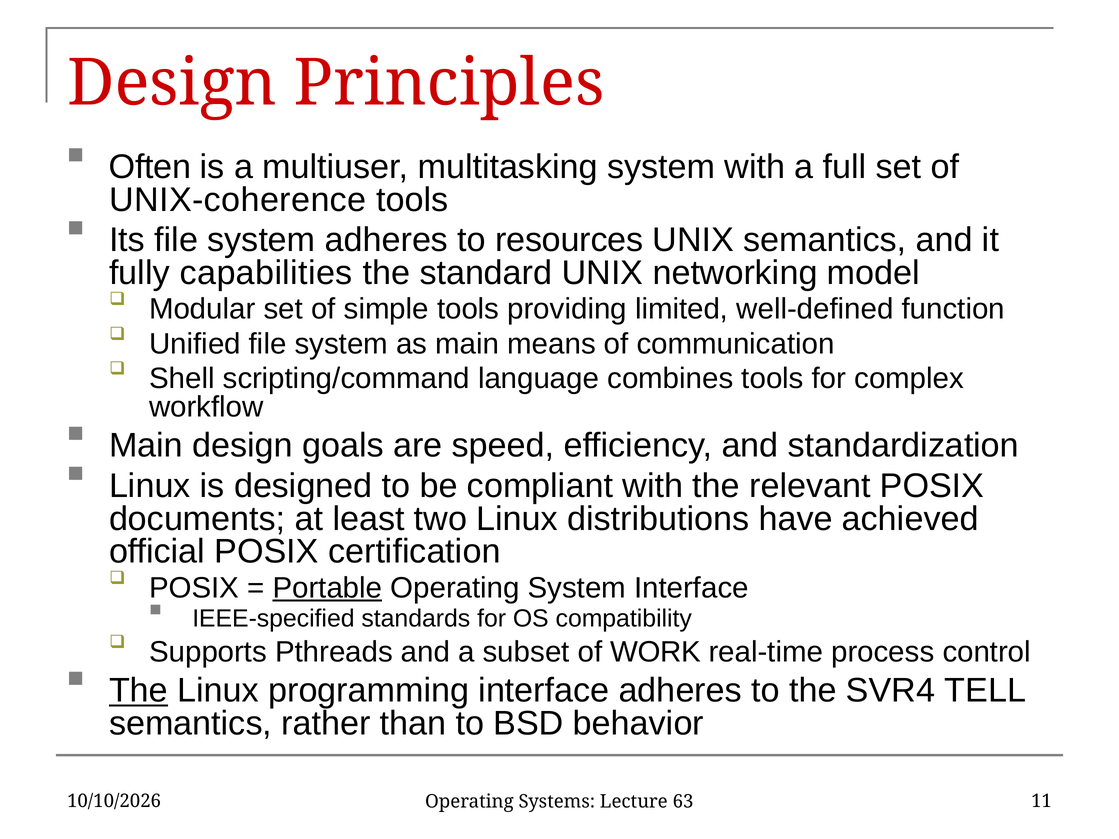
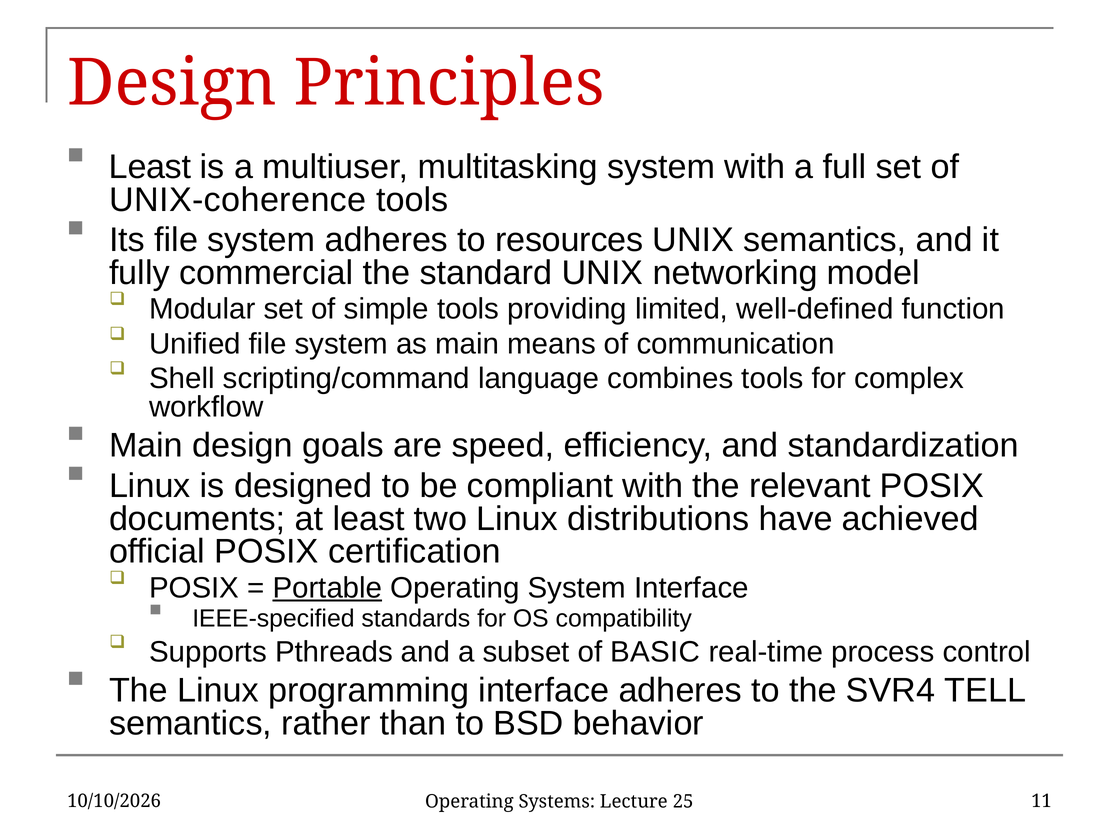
Often: Often -> Least (150, 167)
capabilities: capabilities -> commercial (266, 273)
WORK: WORK -> BASIC (655, 652)
The underline: present -> none (139, 691)
63: 63 -> 25 (683, 802)
